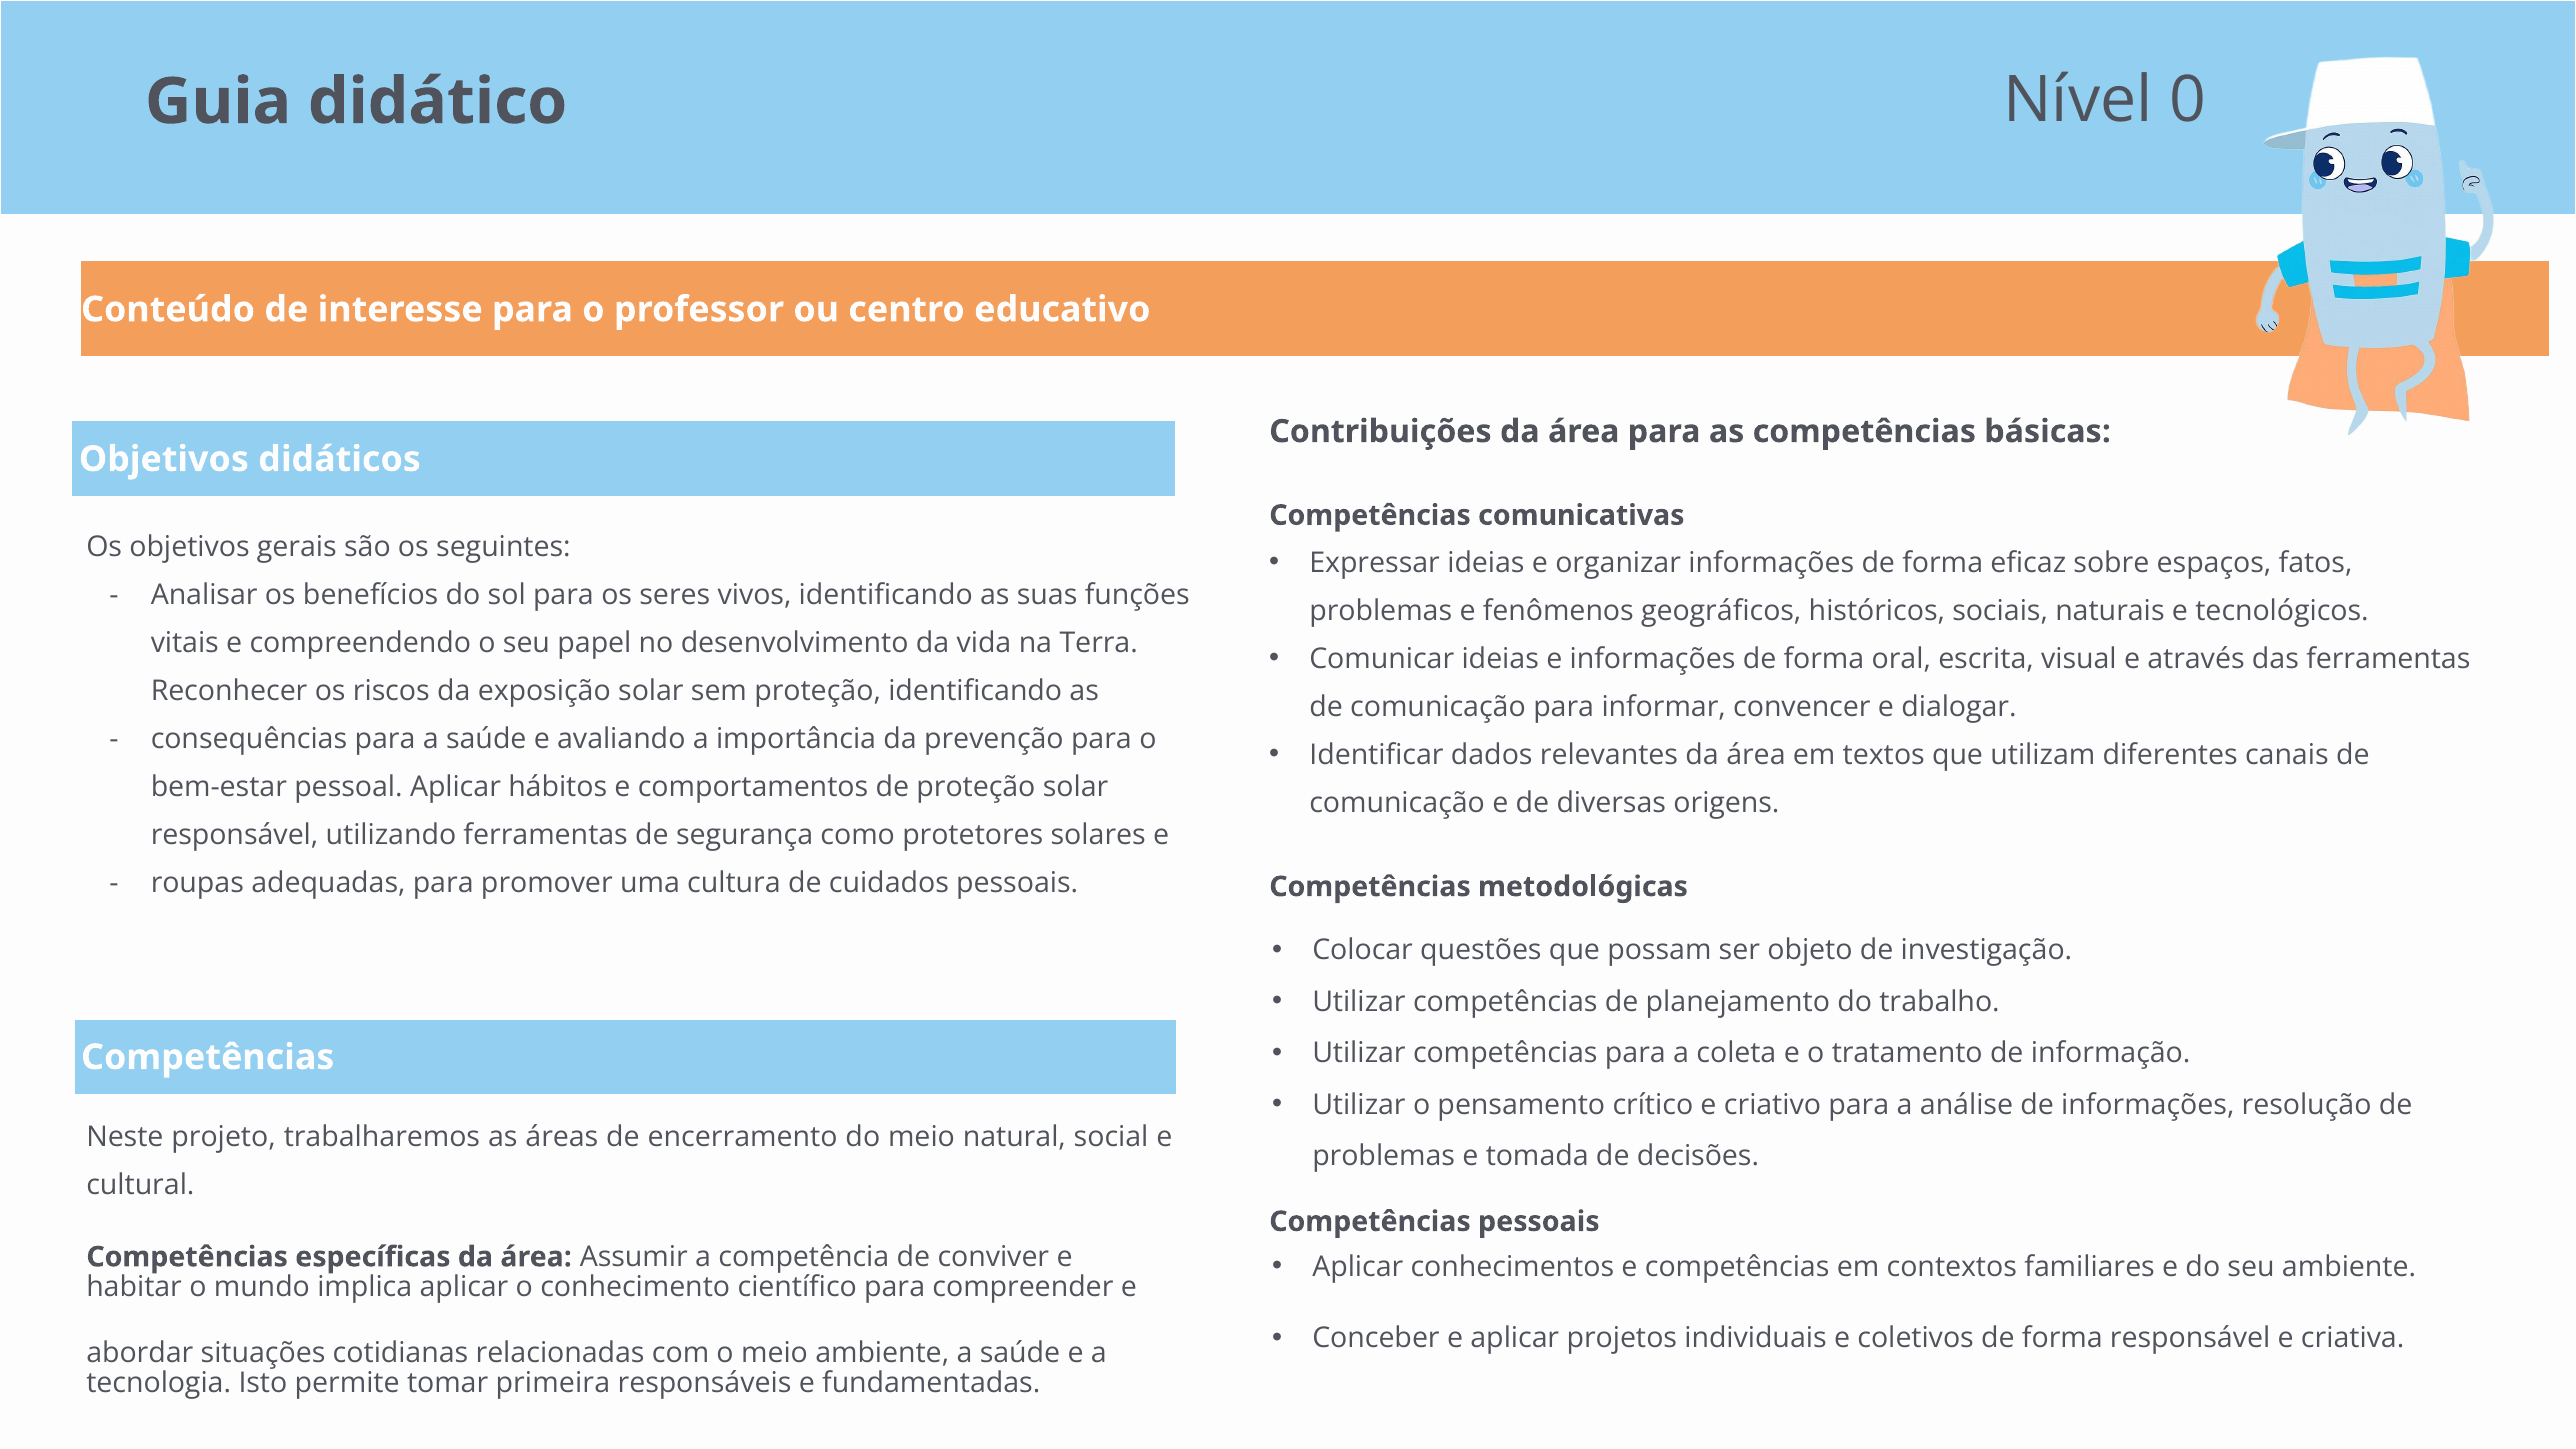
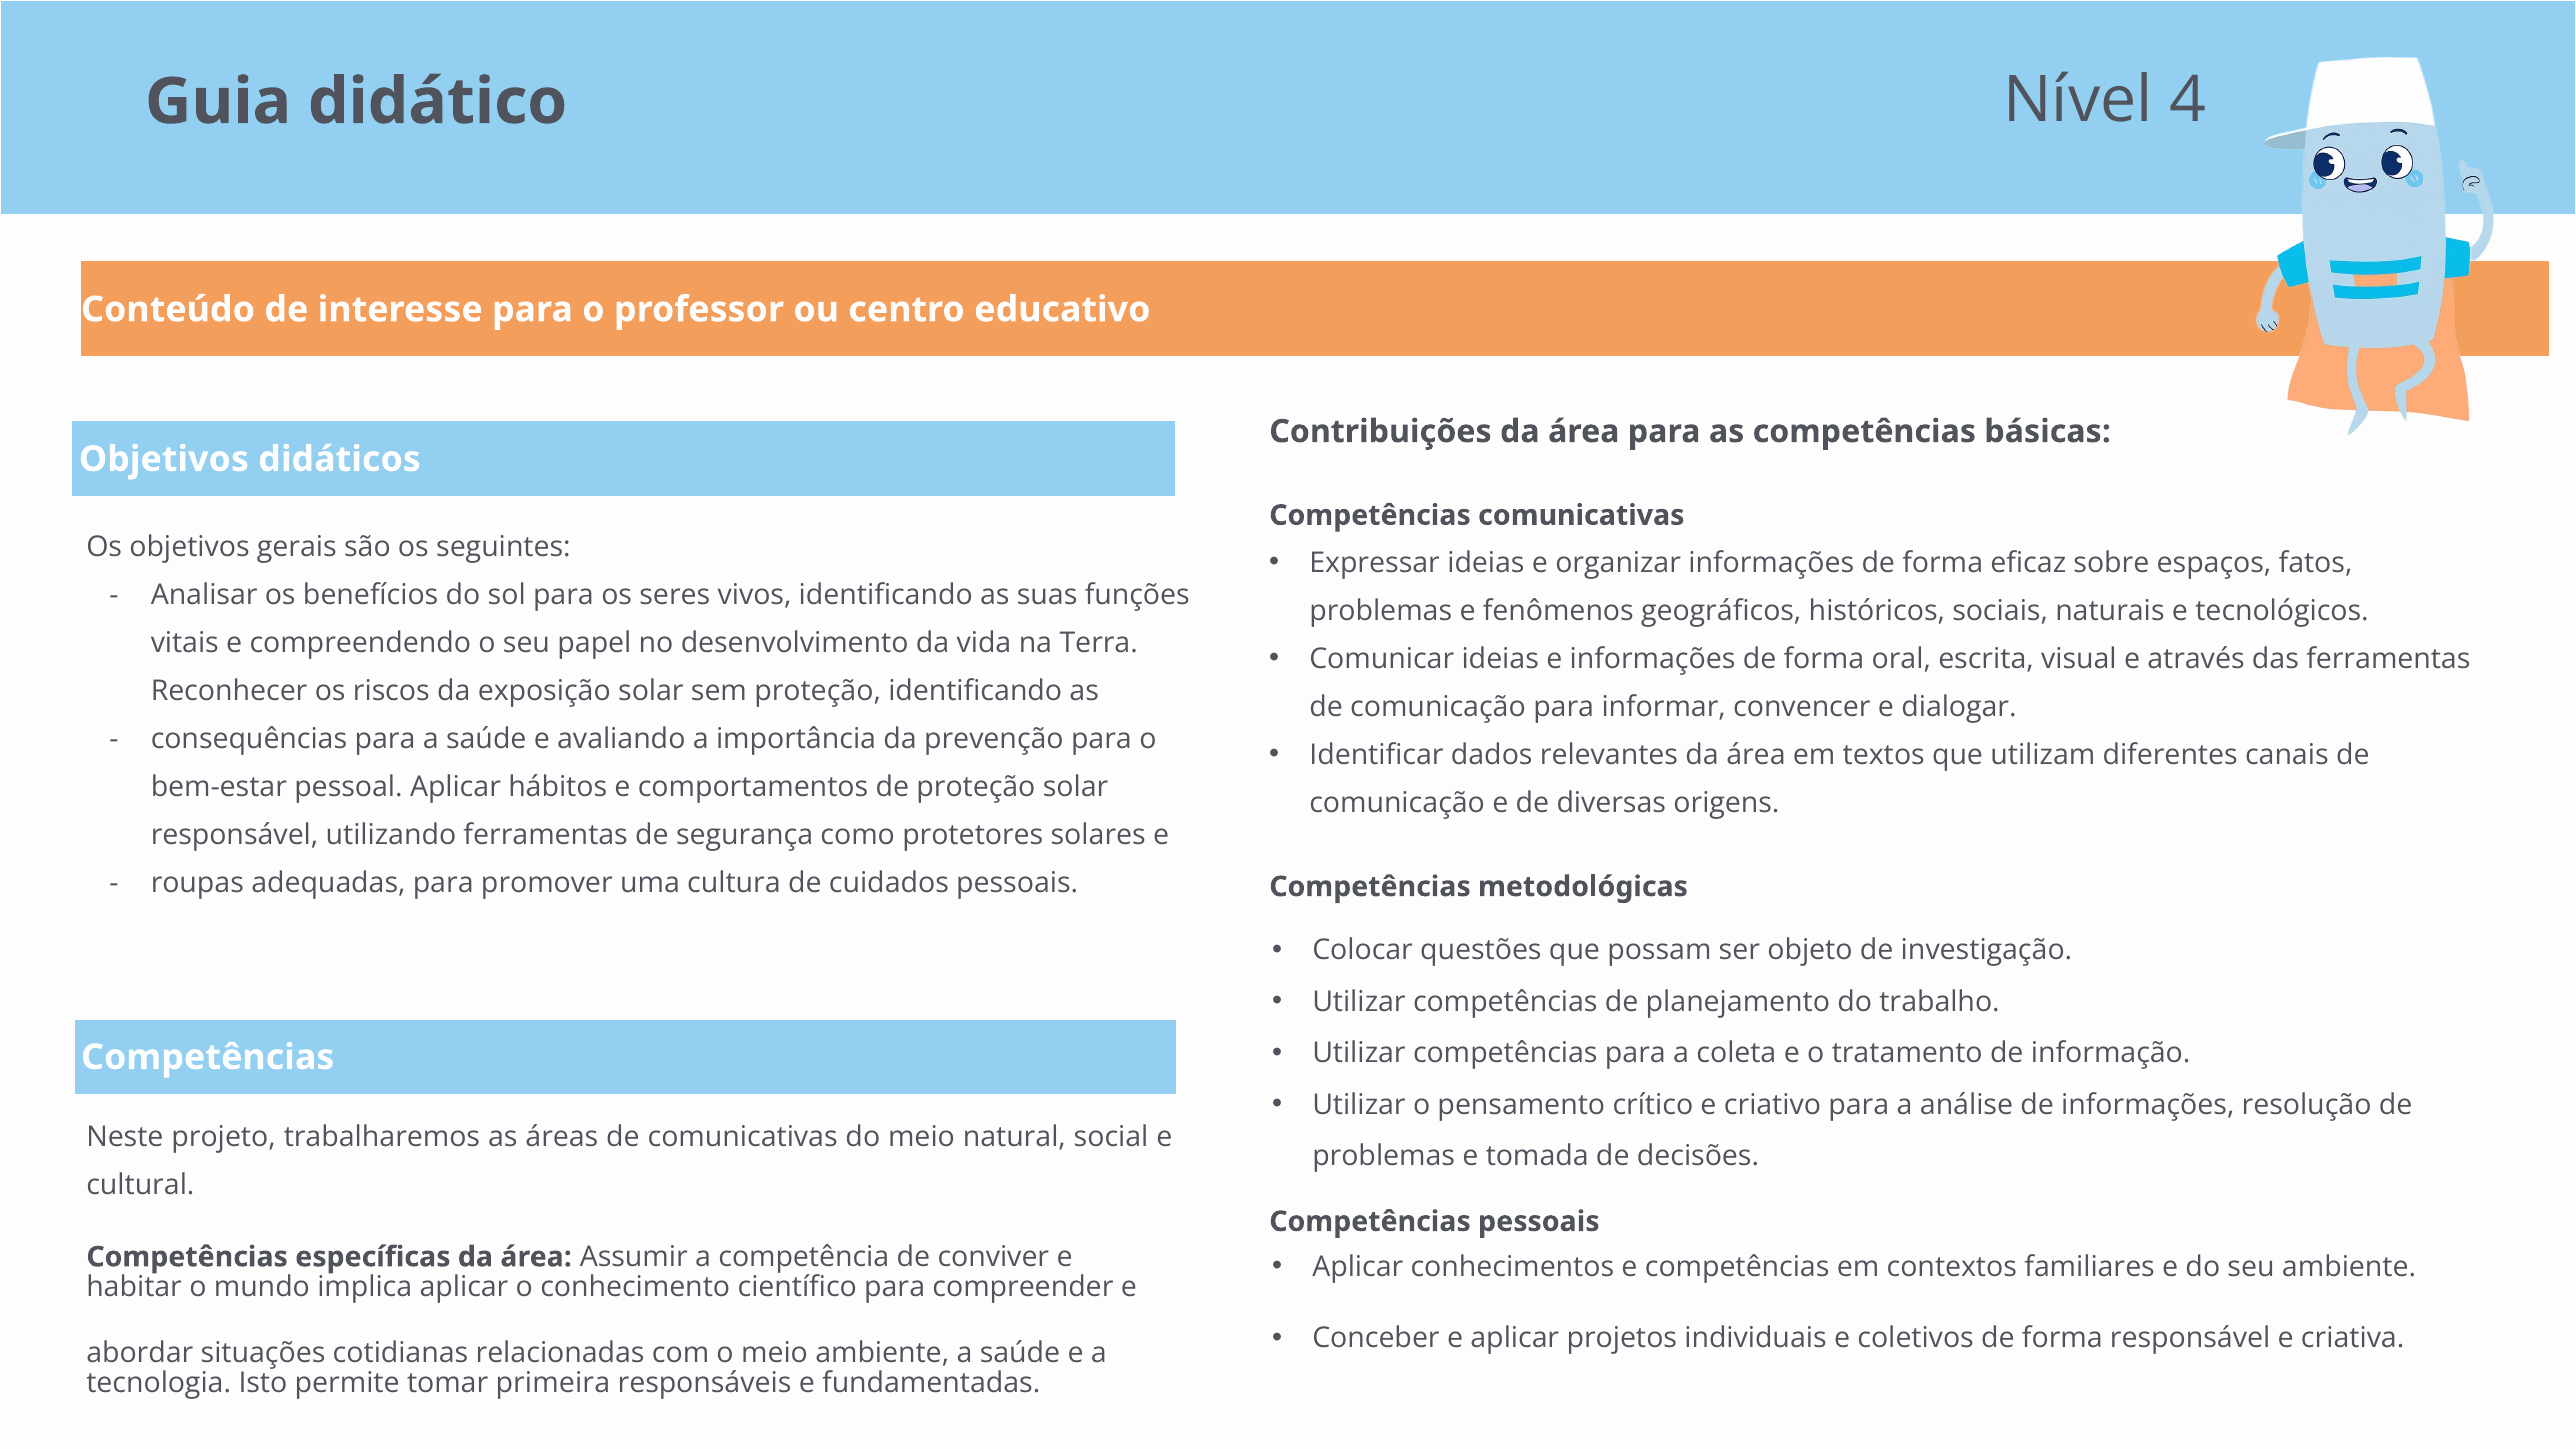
0: 0 -> 4 (2188, 100)
de encerramento: encerramento -> comunicativas (743, 1137)
